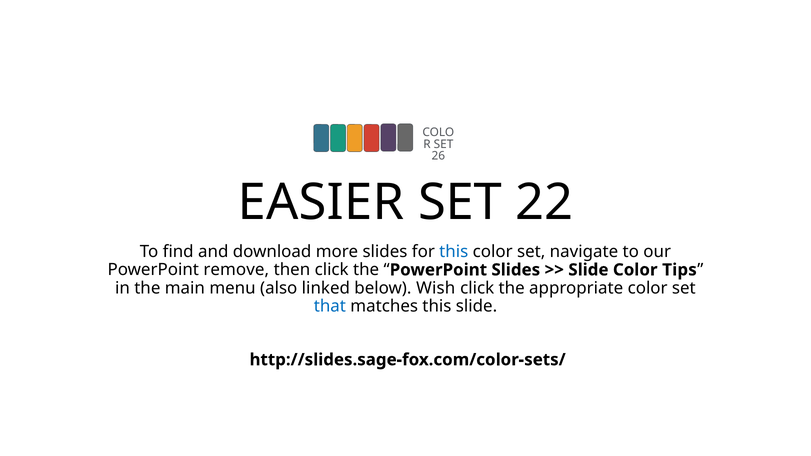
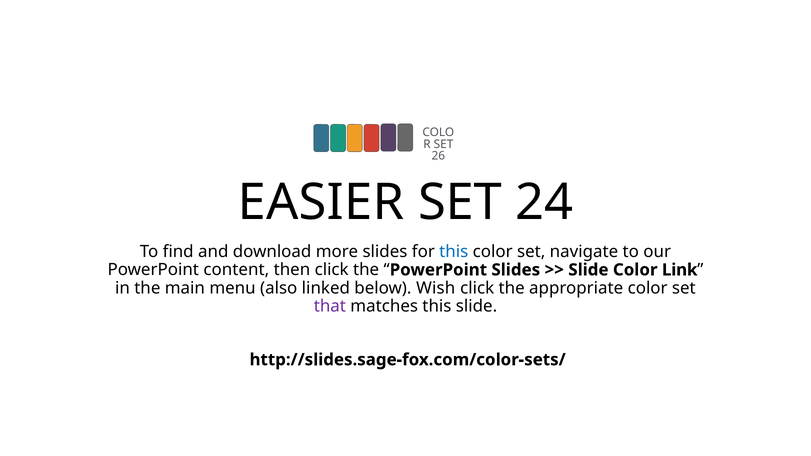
22: 22 -> 24 (544, 203)
remove: remove -> content (236, 270)
Tips: Tips -> Link (680, 270)
that colour: blue -> purple (330, 306)
